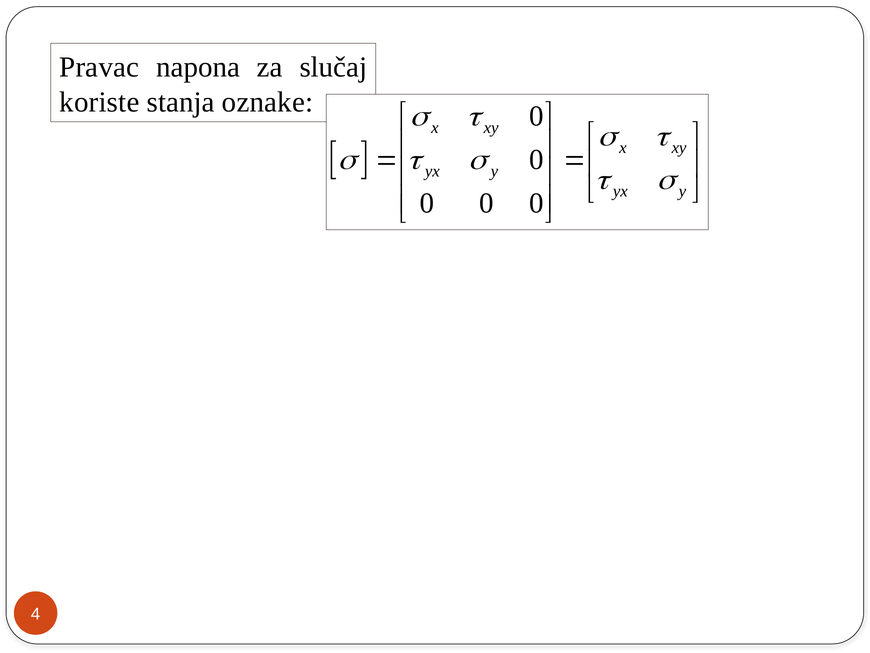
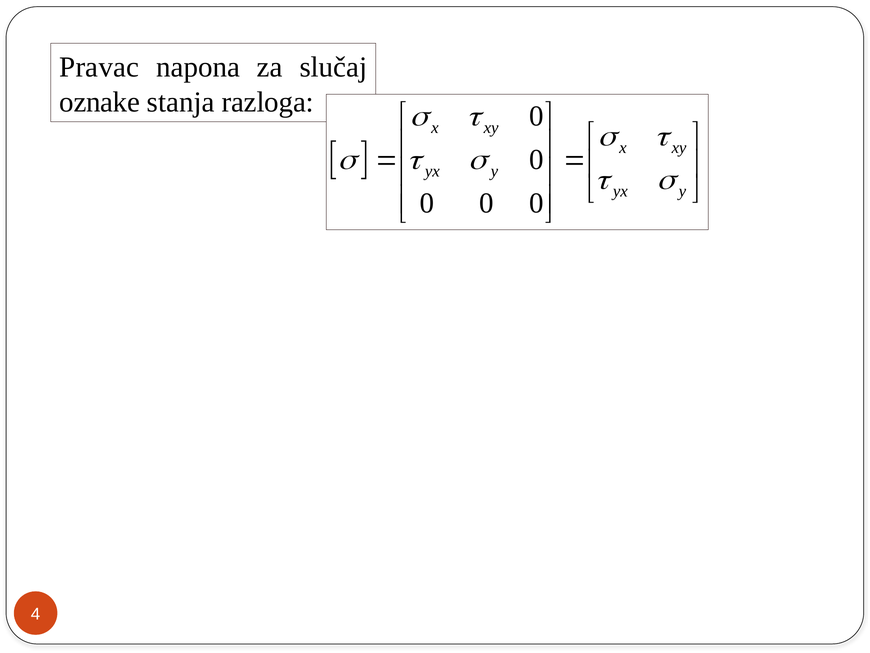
koriste: koriste -> oznake (100, 102)
oznake: oznake -> razloga (268, 102)
